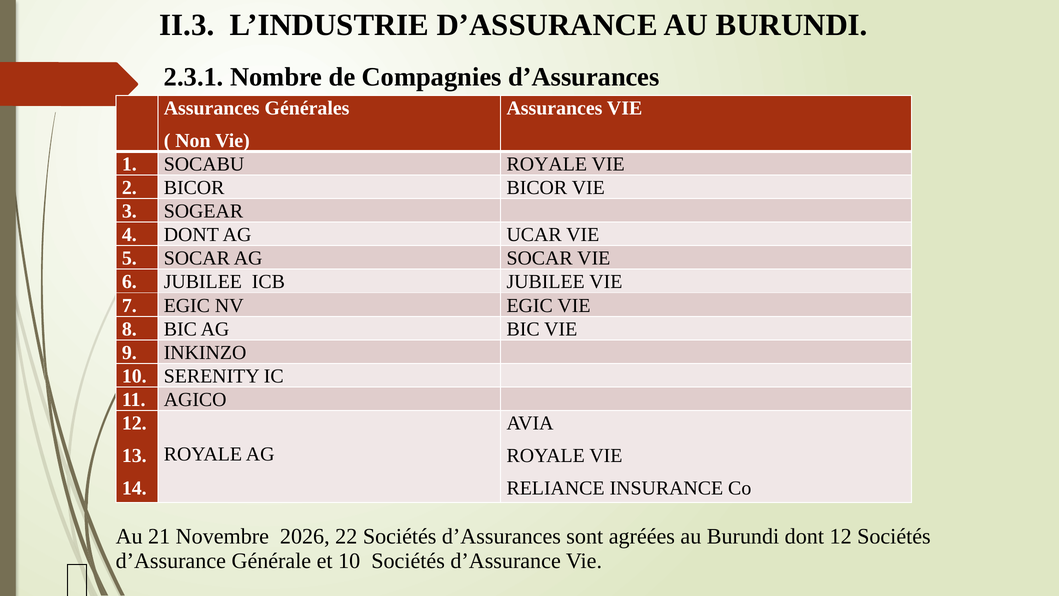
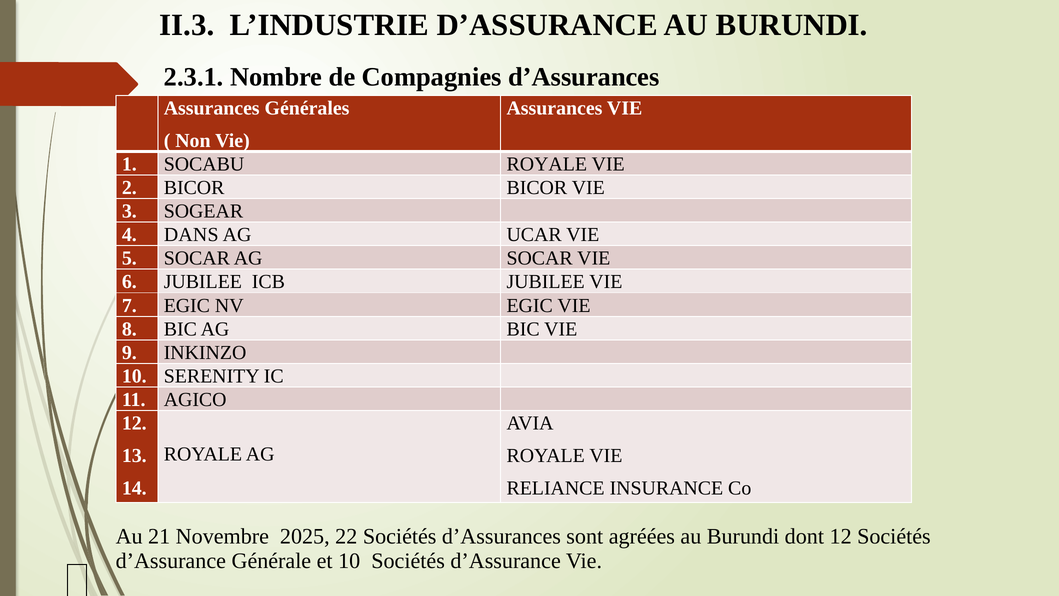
4 DONT: DONT -> DANS (191, 235)
2026: 2026 -> 2025 (305, 536)
